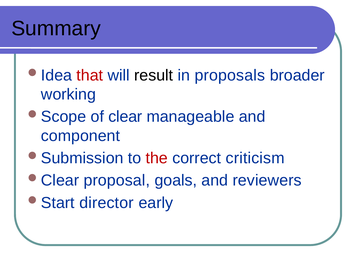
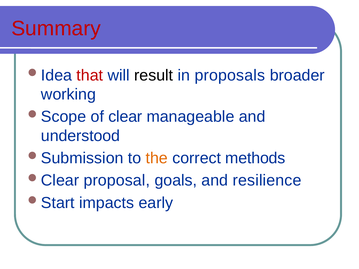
Summary colour: black -> red (56, 28)
component: component -> understood (81, 136)
the colour: red -> orange (157, 158)
criticism: criticism -> methods (255, 158)
reviewers: reviewers -> resilience (267, 181)
director: director -> impacts (107, 203)
